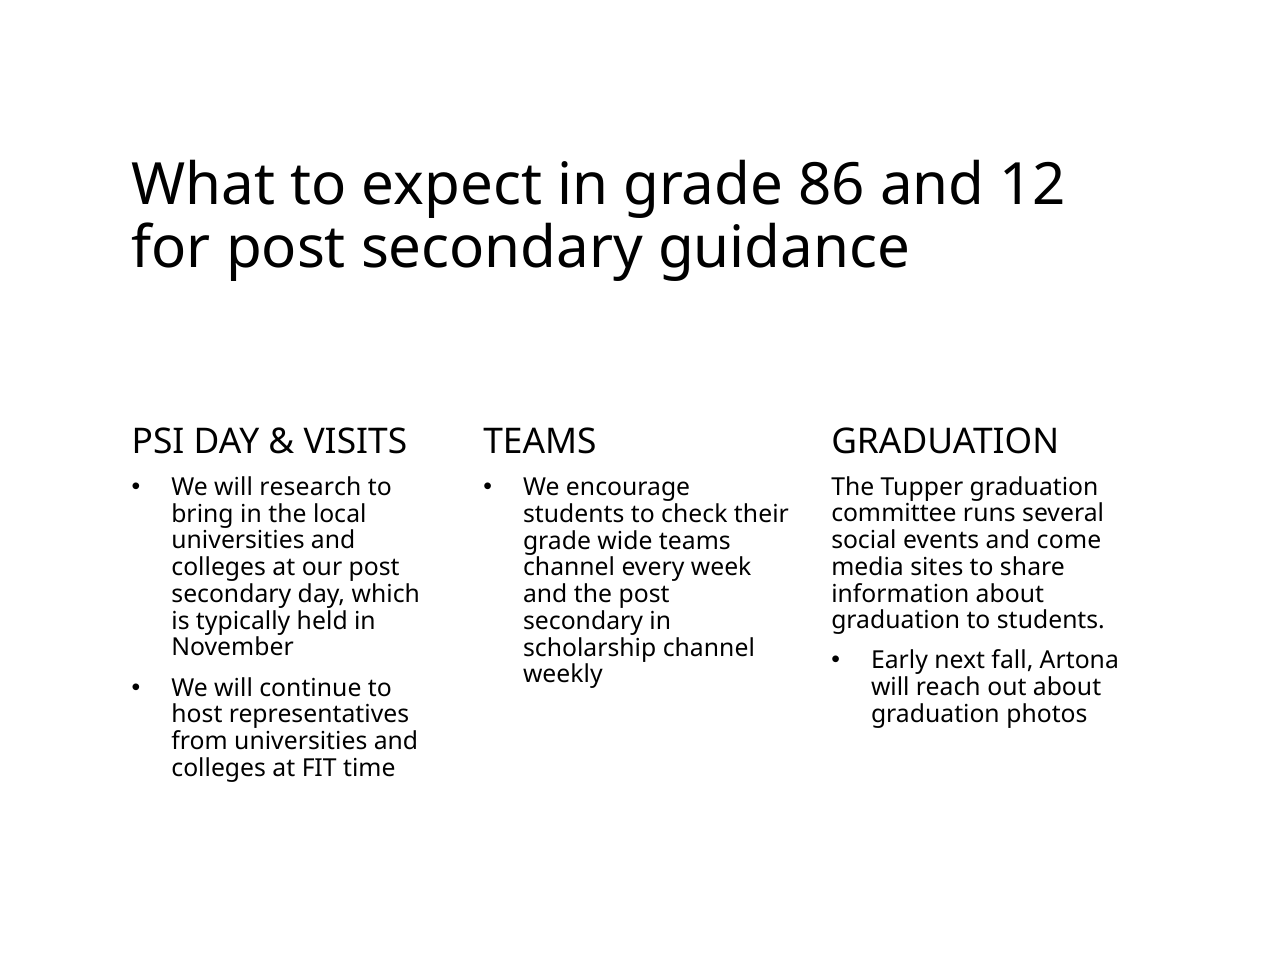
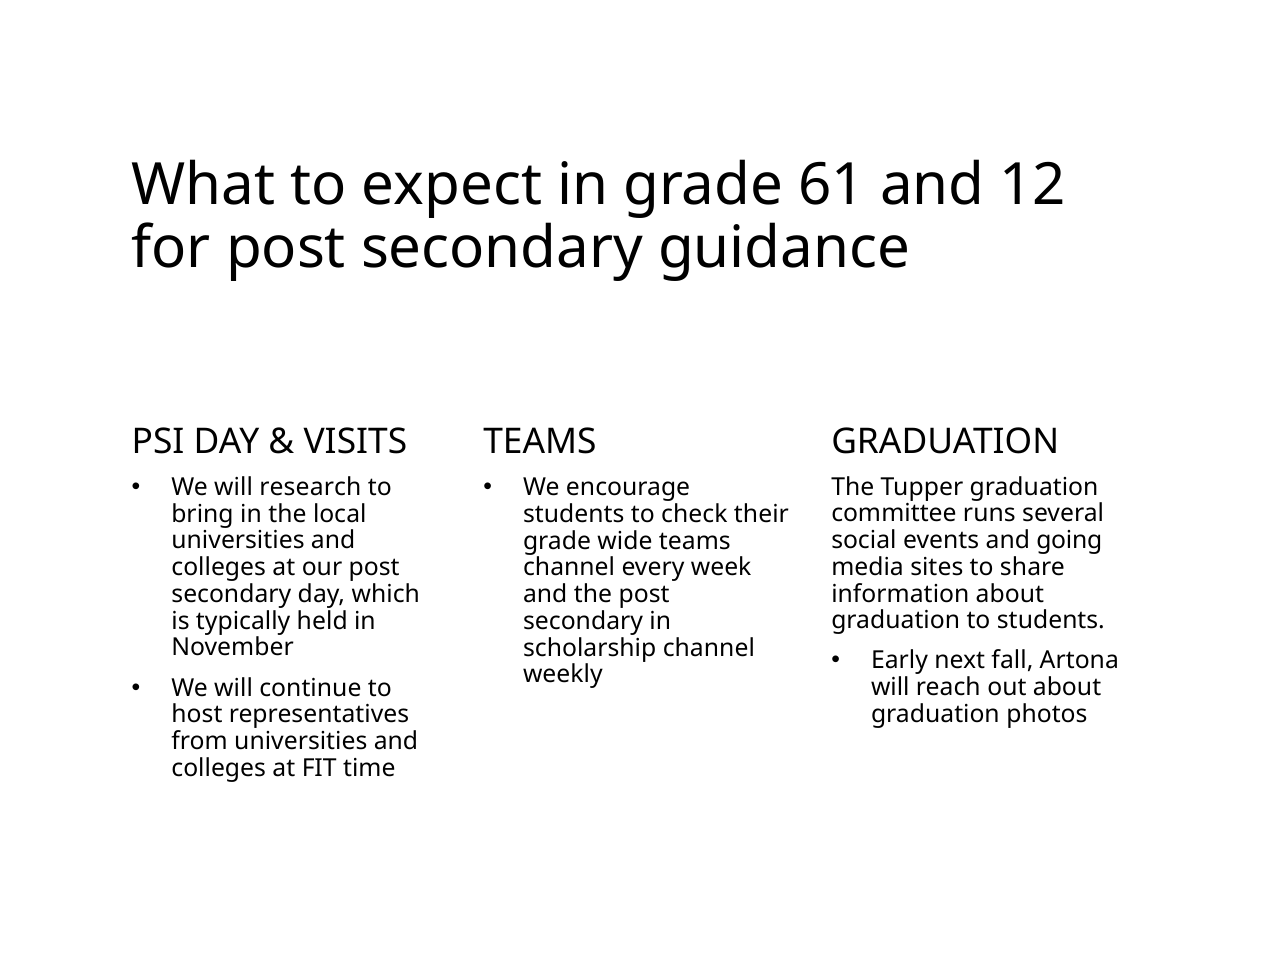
86: 86 -> 61 (832, 185)
come: come -> going (1069, 540)
